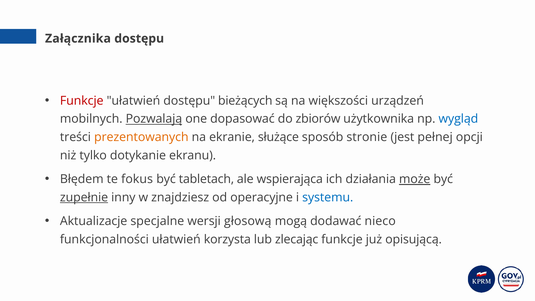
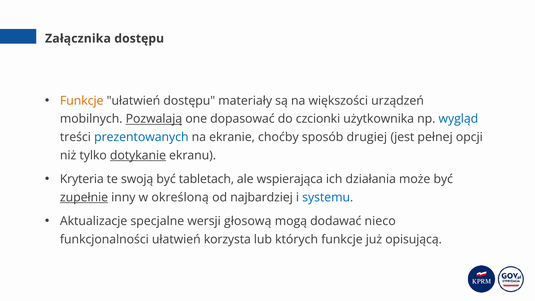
Funkcje colour: red -> orange (82, 101)
bieżących: bieżących -> materiały (245, 101)
zbiorów: zbiorów -> czcionki (318, 119)
prezentowanych colour: orange -> blue (141, 137)
służące: służące -> choćby (278, 137)
stronie: stronie -> drugiej (367, 137)
dotykanie underline: none -> present (138, 155)
Błędem: Błędem -> Kryteria (82, 179)
fokus: fokus -> swoją (137, 179)
może underline: present -> none (415, 179)
znajdziesz: znajdziesz -> określoną (180, 197)
operacyjne: operacyjne -> najbardziej (262, 197)
zlecając: zlecając -> których (297, 239)
